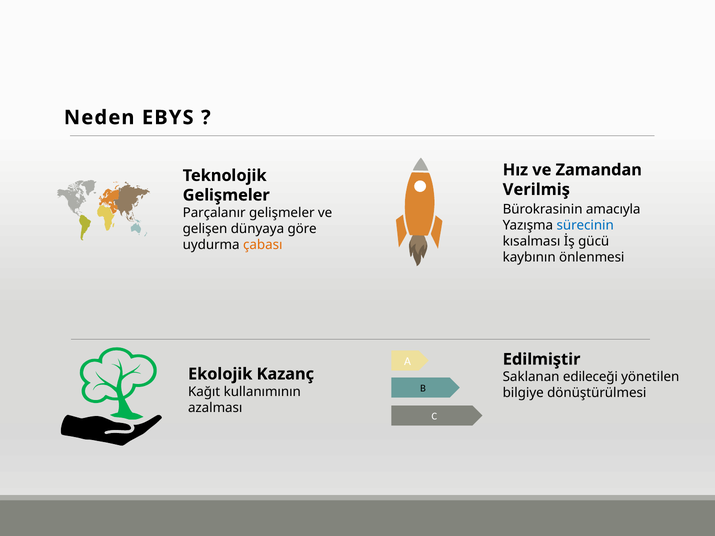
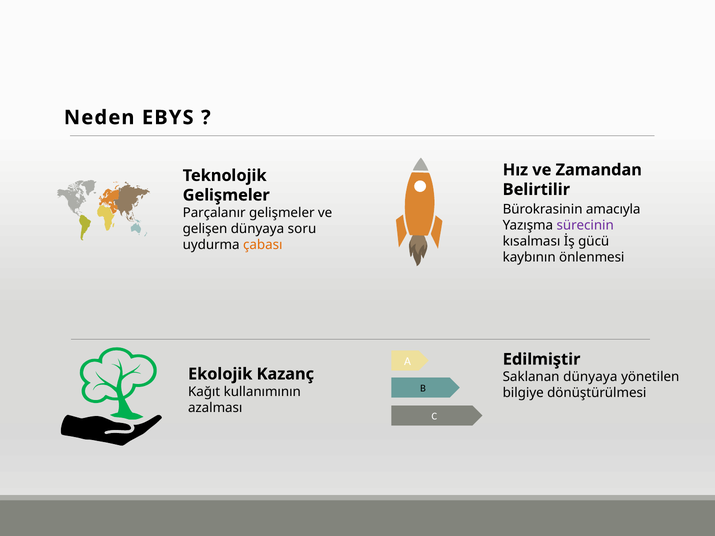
Verilmiş: Verilmiş -> Belirtilir (536, 190)
sürecinin colour: blue -> purple (585, 226)
göre: göre -> soru (302, 229)
Saklanan edileceği: edileceği -> dünyaya (590, 377)
